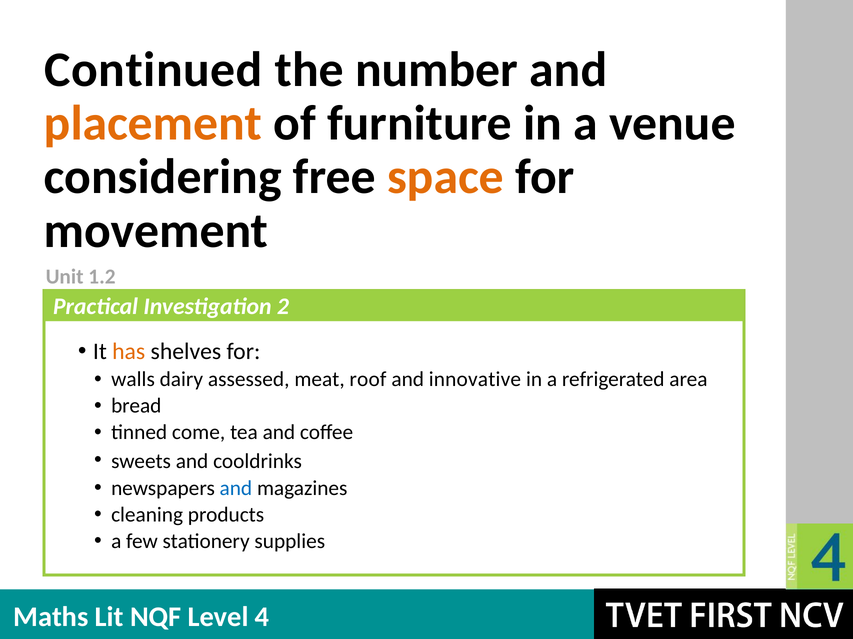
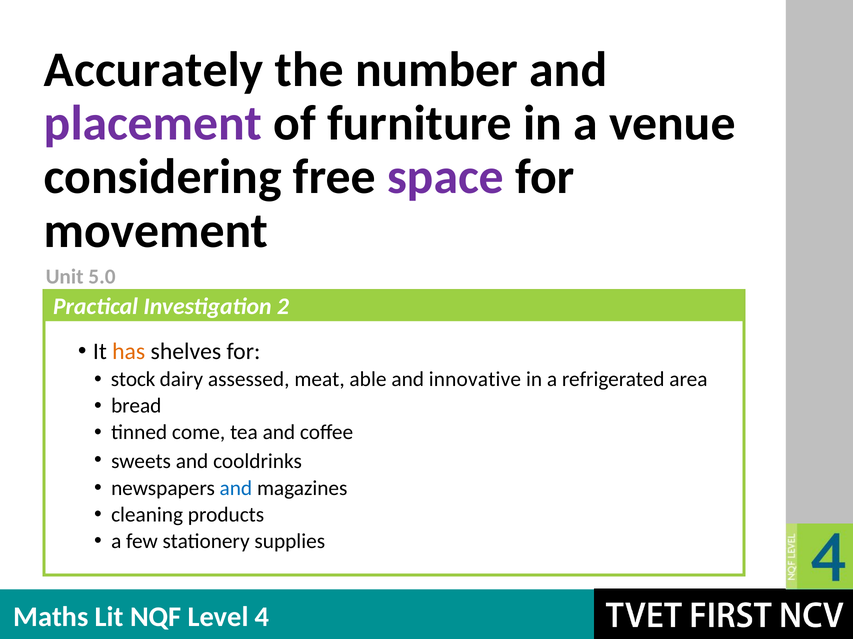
Continued: Continued -> Accurately (154, 70)
placement colour: orange -> purple (153, 123)
space colour: orange -> purple (446, 177)
1.2: 1.2 -> 5.0 (102, 277)
walls: walls -> stock (133, 380)
roof: roof -> able (368, 380)
